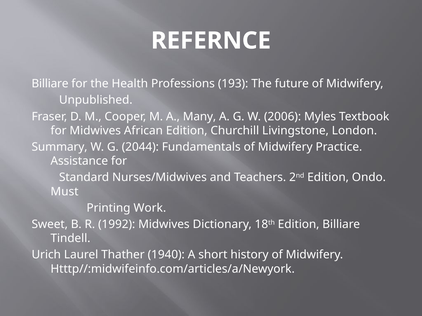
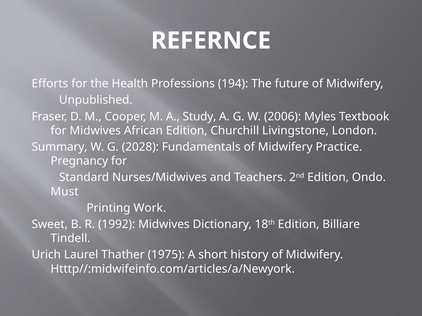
Billiare: Billiare -> Efforts (50, 84)
193: 193 -> 194 (233, 84)
Many: Many -> Study (200, 117)
2044: 2044 -> 2028 (140, 147)
Assistance: Assistance -> Pregnancy (79, 161)
1940: 1940 -> 1975 (166, 255)
